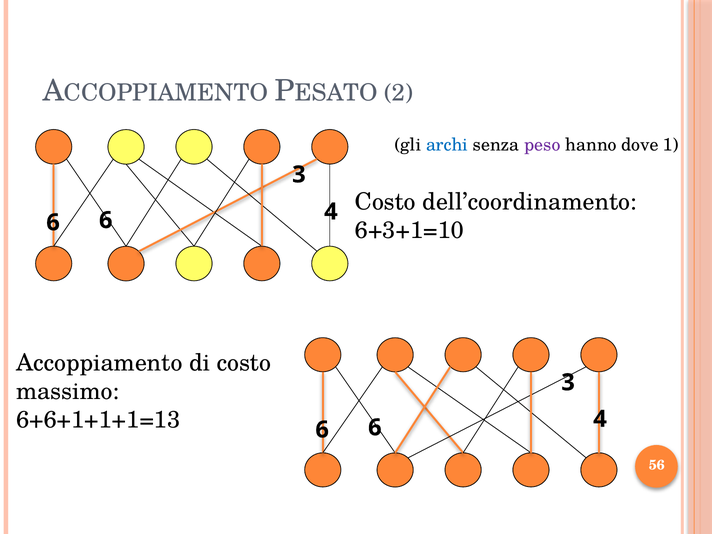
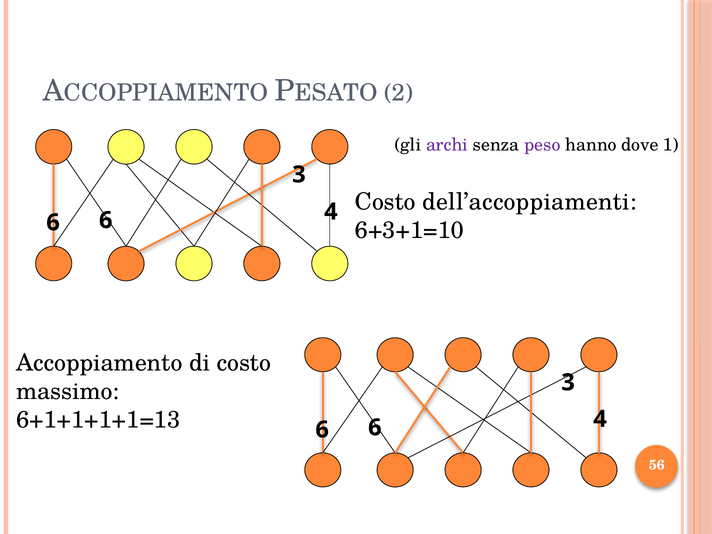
archi colour: blue -> purple (447, 145)
dell’coordinamento: dell’coordinamento -> dell’accoppiamenti (530, 202)
6+6+1+1+1=13: 6+6+1+1+1=13 -> 6+1+1+1+1=13 (98, 420)
